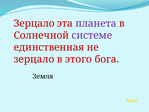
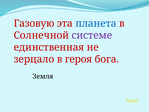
Зерцало: Зерцало -> Газовую (34, 23)
планета colour: purple -> blue (96, 23)
этого: этого -> героя (79, 59)
